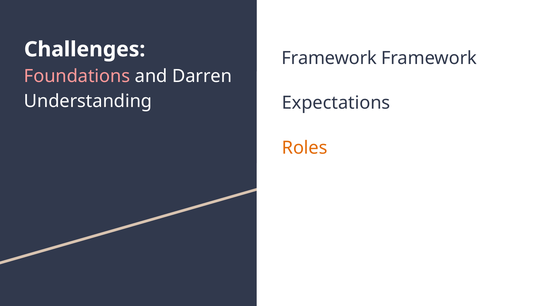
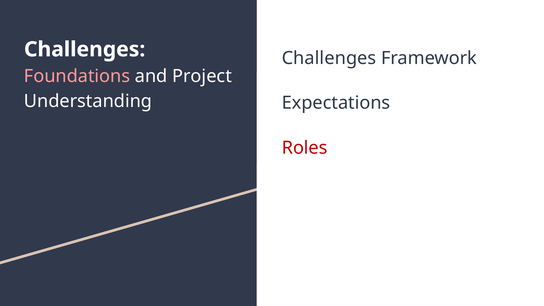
Framework: Framework -> Challenges (329, 58)
Darren: Darren -> Project (202, 76)
Roles colour: orange -> red (305, 148)
